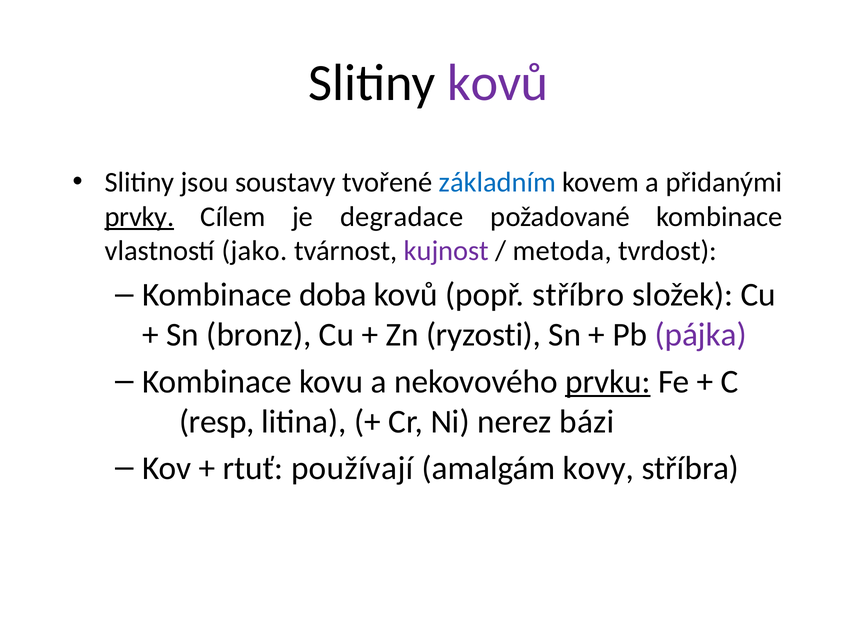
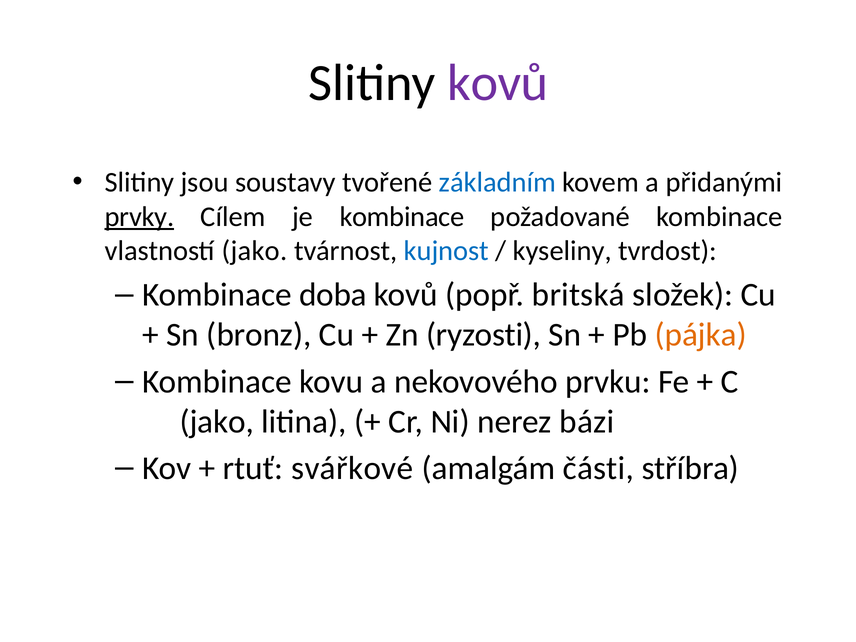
je degradace: degradace -> kombinace (402, 217)
kujnost colour: purple -> blue (446, 251)
metoda: metoda -> kyseliny (562, 251)
stříbro: stříbro -> britská (578, 295)
pájka colour: purple -> orange (701, 335)
prvku underline: present -> none (608, 382)
resp: resp -> jako (217, 422)
používají: používají -> svářkové (352, 468)
kovy: kovy -> části (598, 468)
